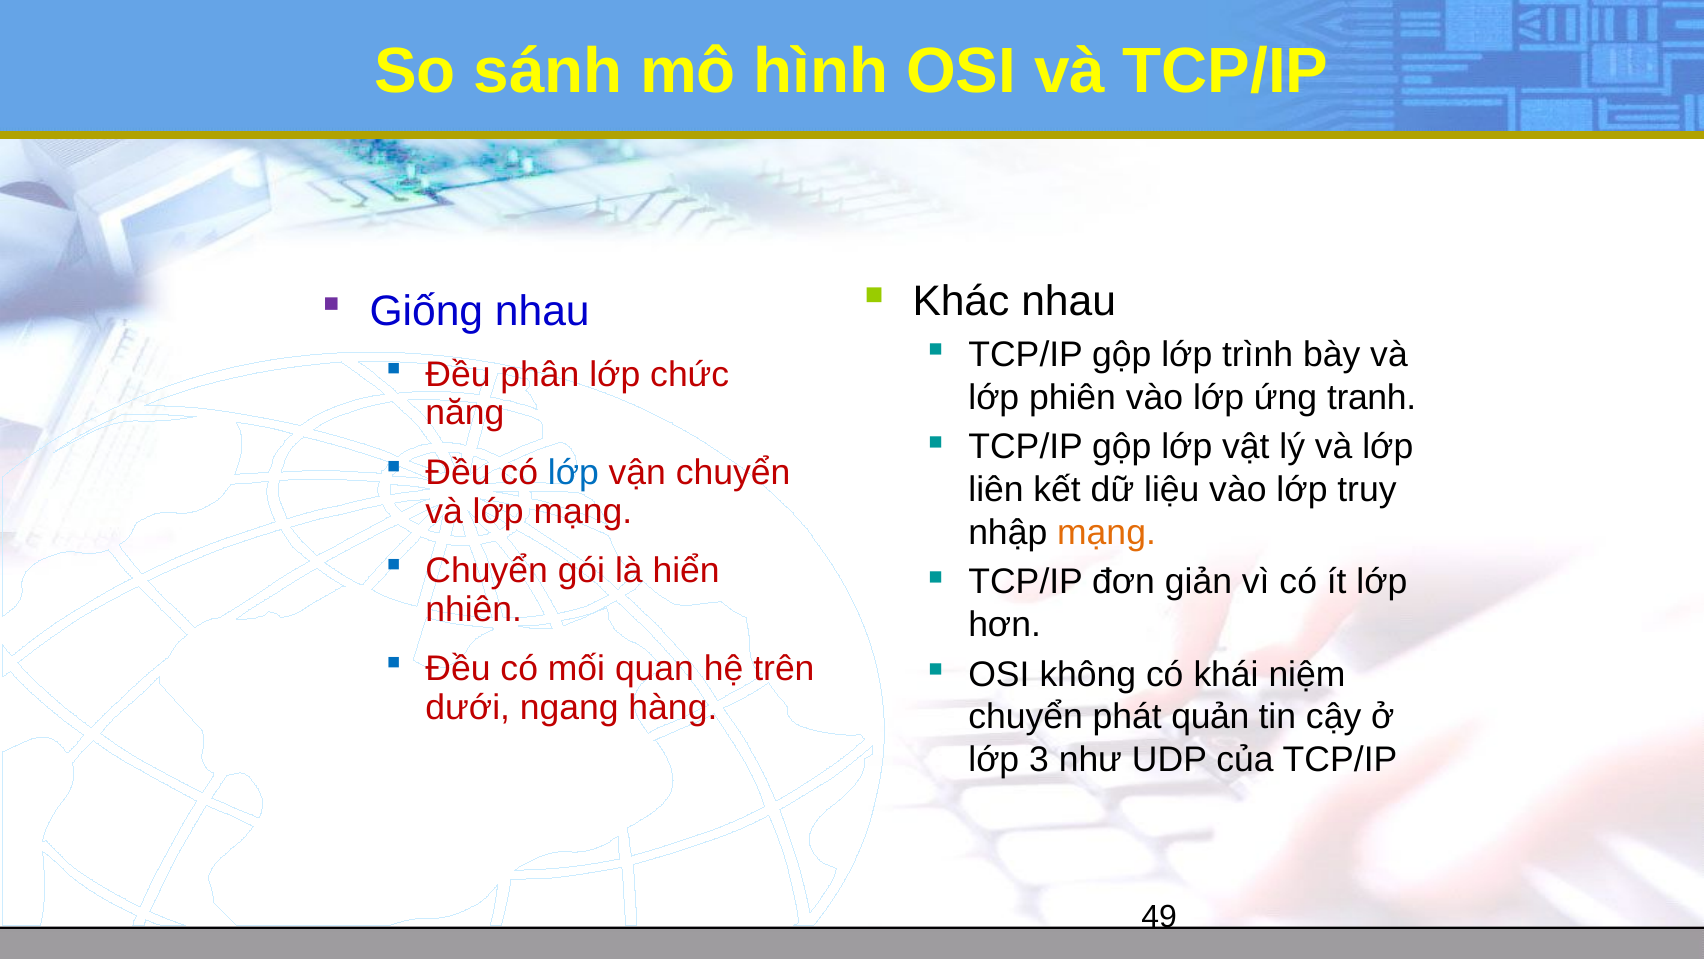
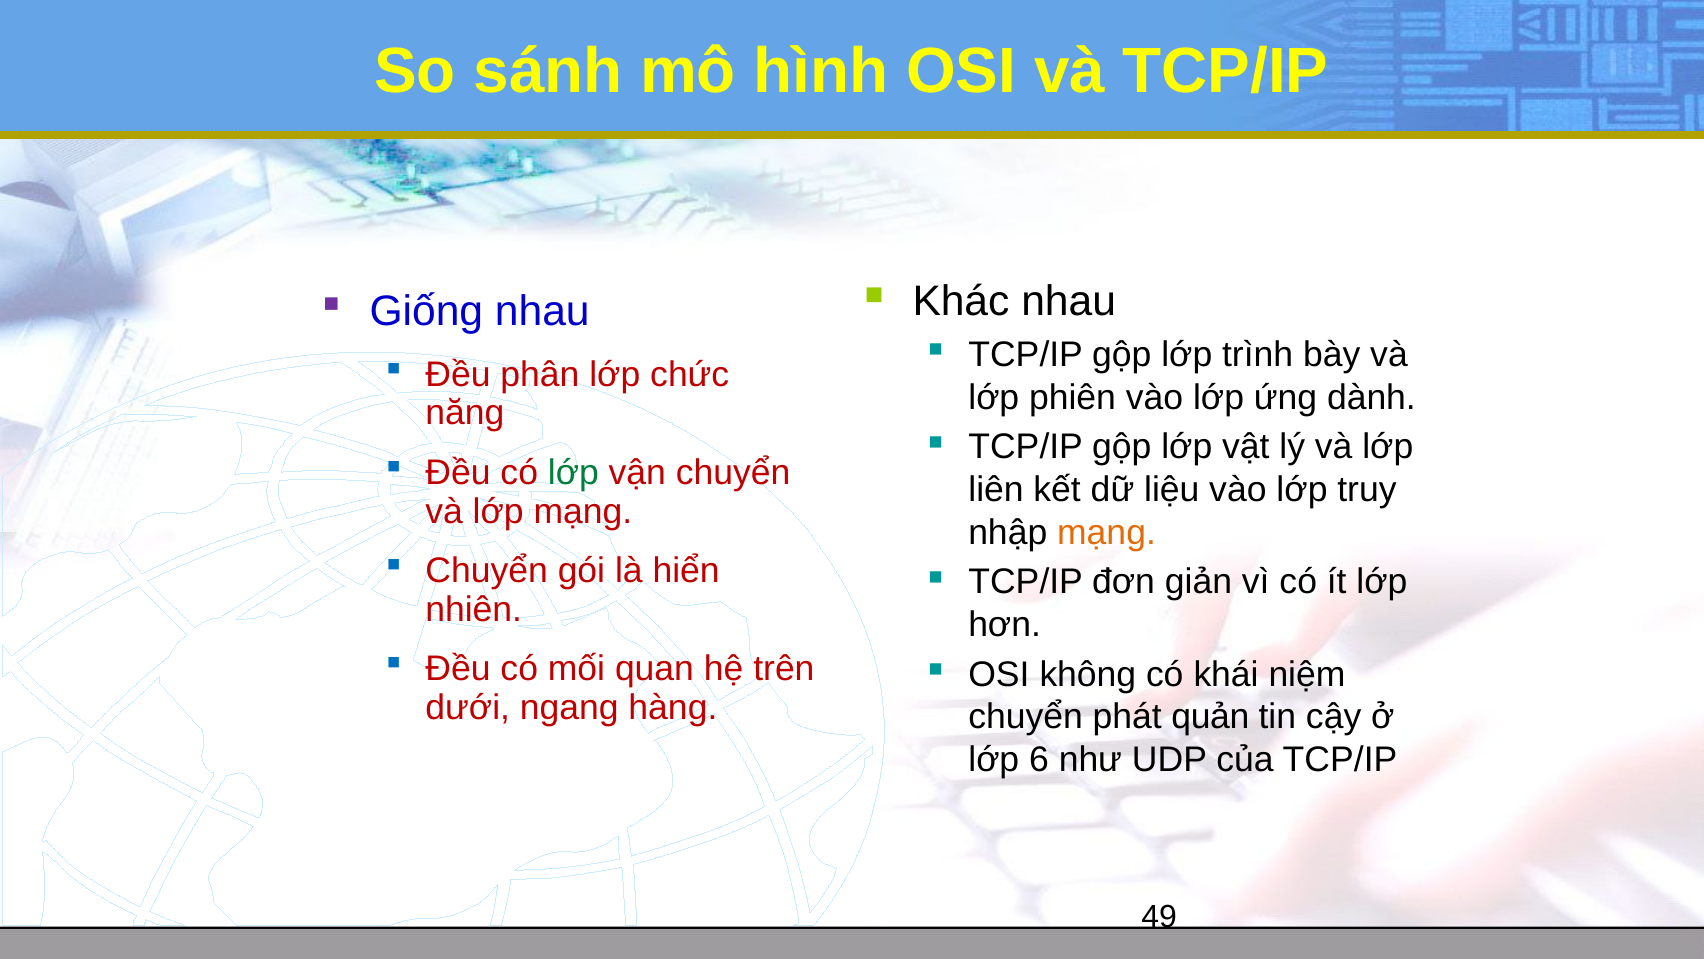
tranh: tranh -> dành (1371, 397)
lớp colour: blue -> green (573, 473)
3: 3 -> 6 (1039, 759)
